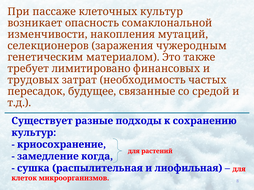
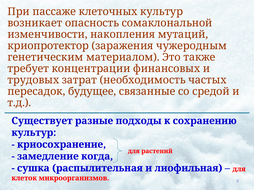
селекционеров: селекционеров -> криопротектор (48, 46)
лимитировано: лимитировано -> концентрации (91, 69)
